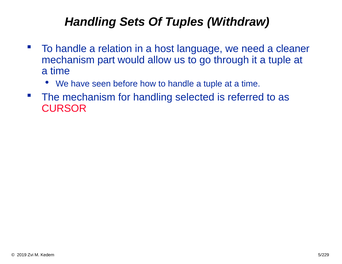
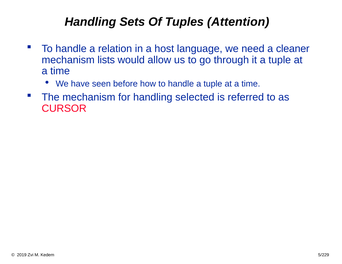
Withdraw: Withdraw -> Attention (238, 22)
part: part -> lists (106, 60)
